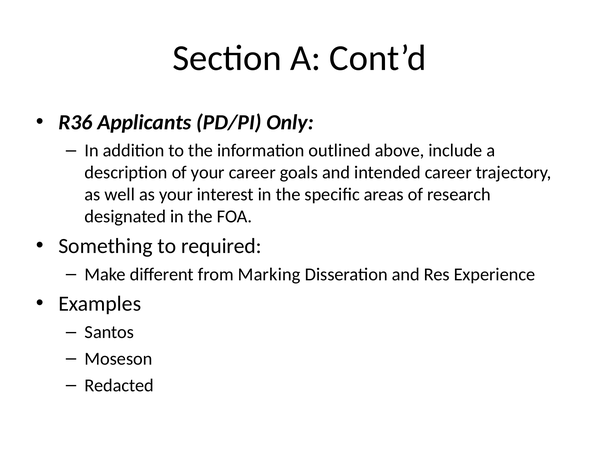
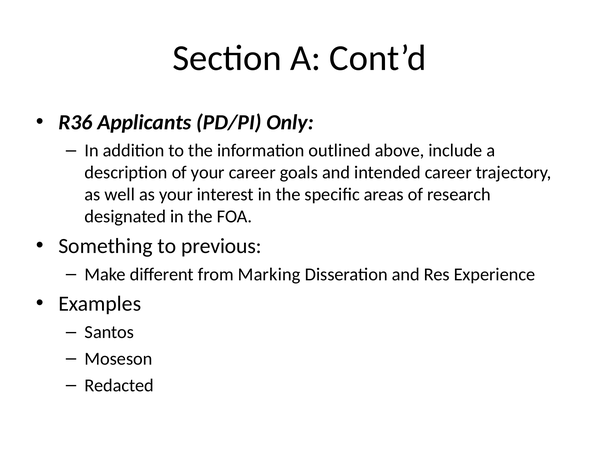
required: required -> previous (221, 246)
